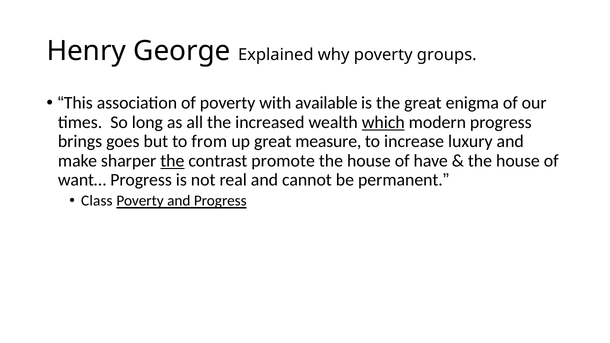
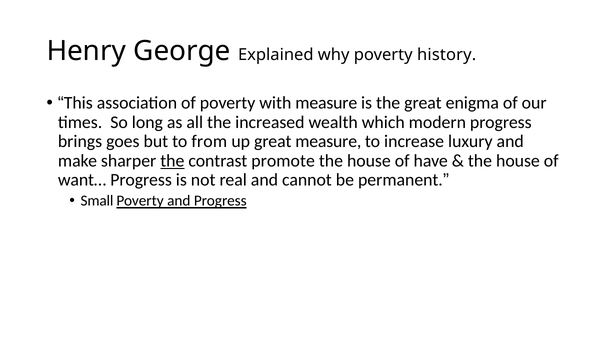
groups: groups -> history (447, 55)
with available: available -> measure (326, 103)
which underline: present -> none (383, 122)
Class: Class -> Small (97, 201)
